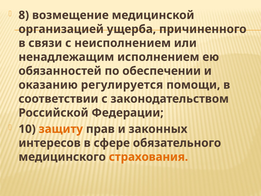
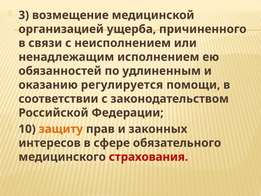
8: 8 -> 3 (24, 15)
обеспечении: обеспечении -> удлиненным (162, 71)
страхования colour: orange -> red (148, 157)
